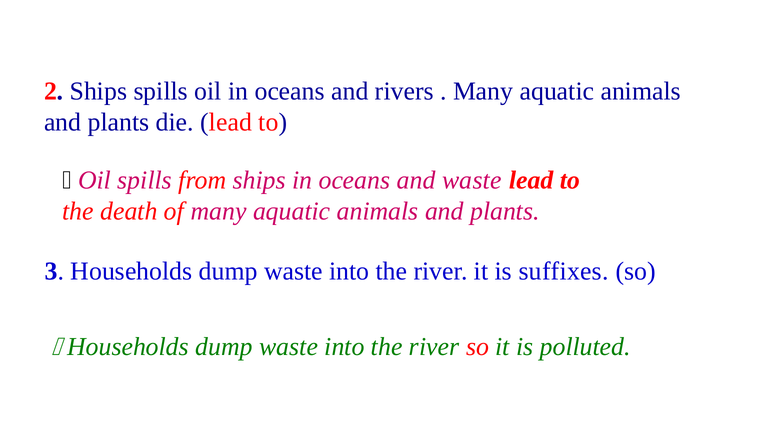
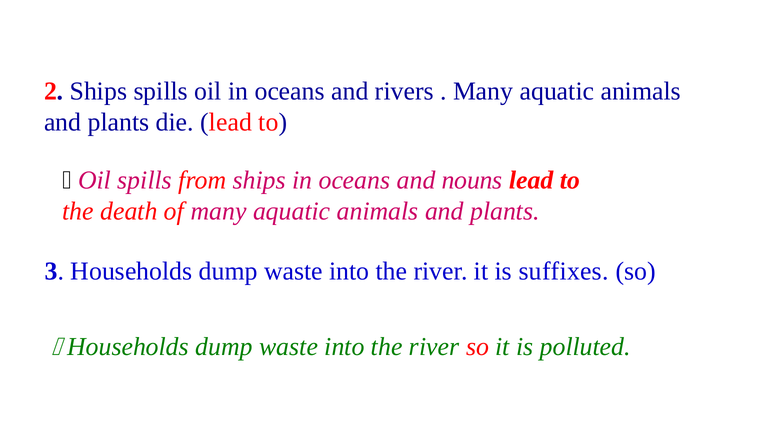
and waste: waste -> nouns (472, 180)
